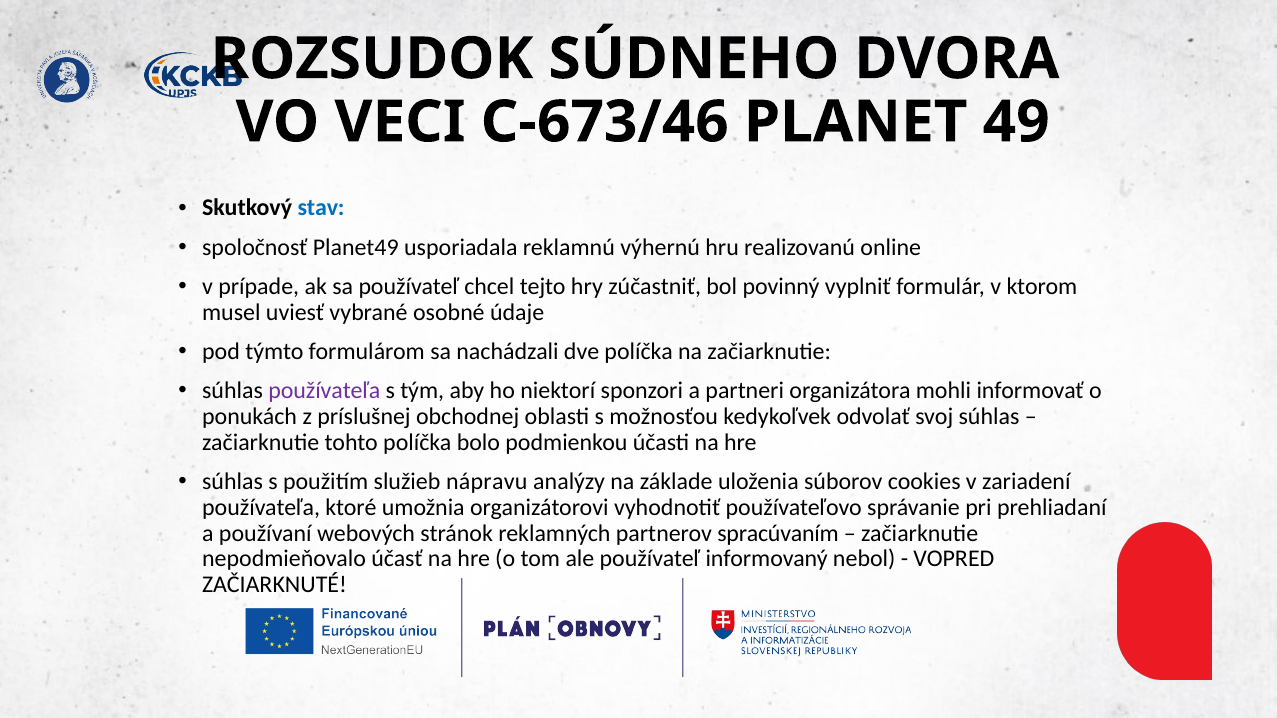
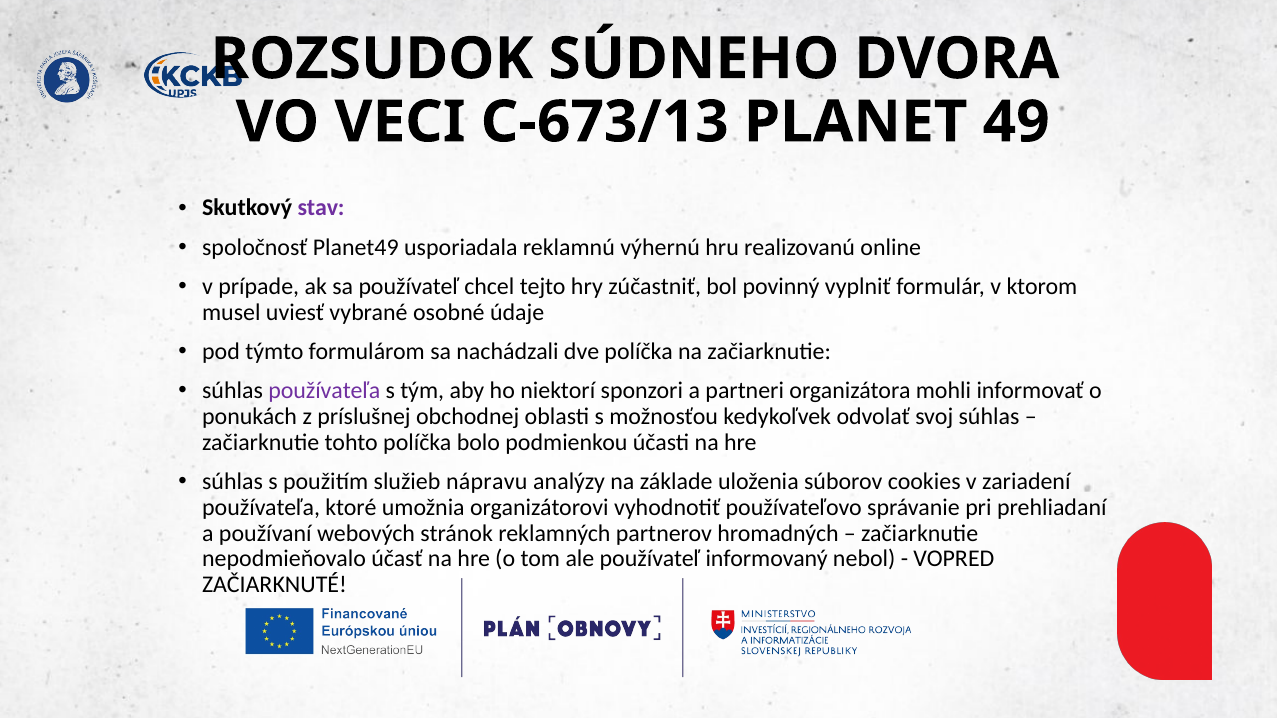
C-673/46: C-673/46 -> C-673/13 (605, 122)
stav colour: blue -> purple (321, 208)
spracúvaním: spracúvaním -> hromadných (778, 533)
